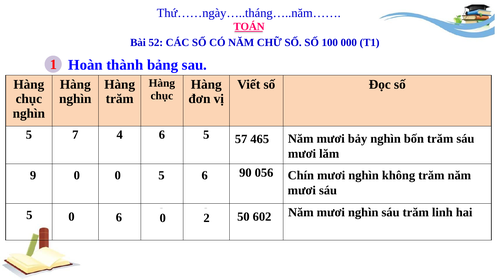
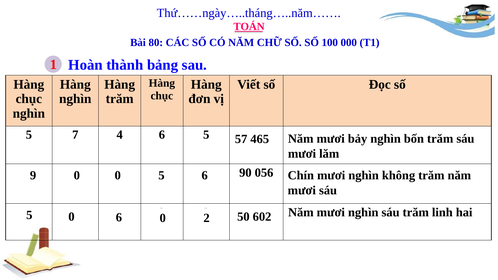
52: 52 -> 80 (156, 42)
